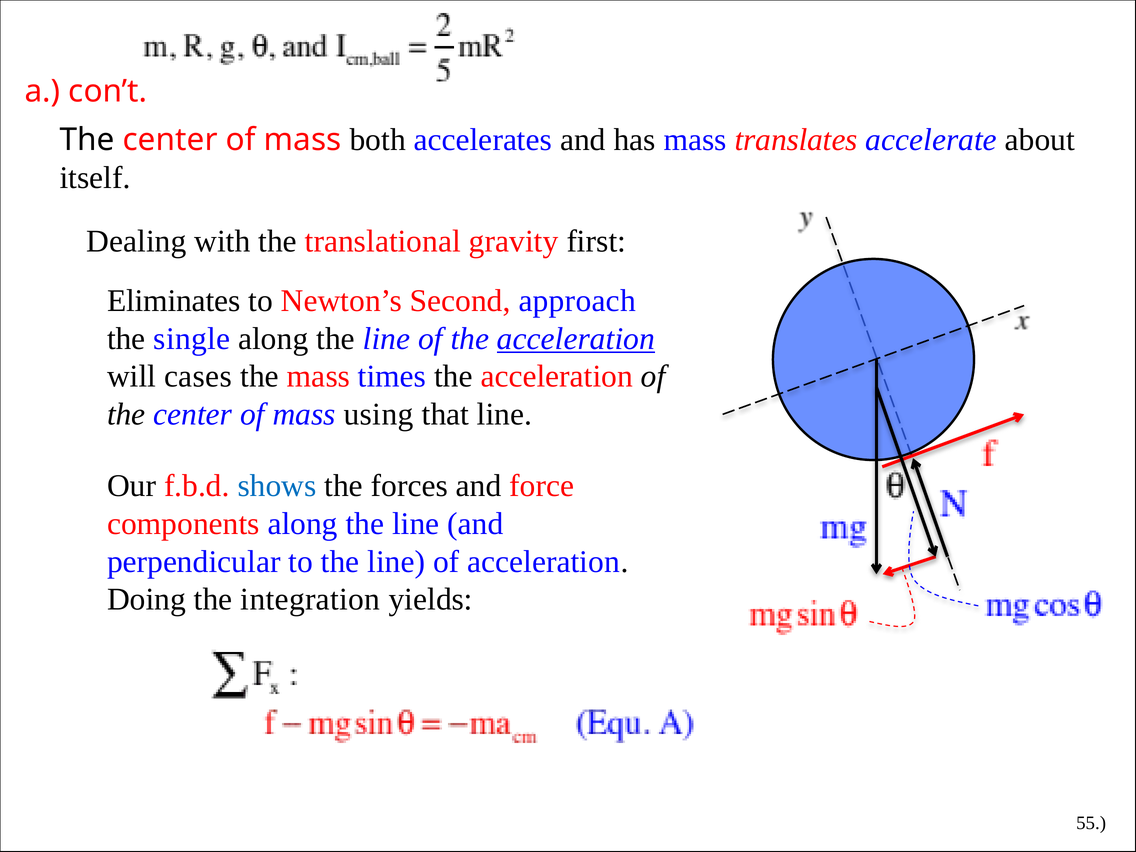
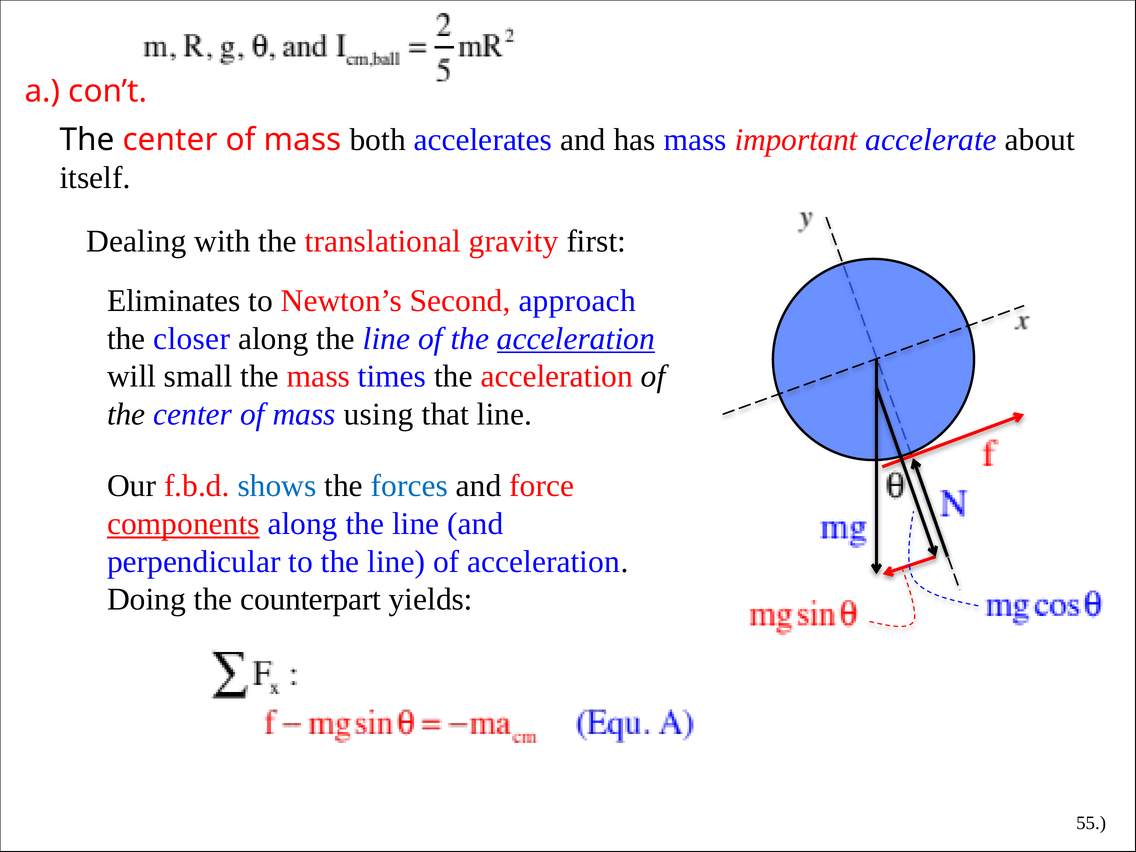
translates: translates -> important (796, 140)
single: single -> closer (192, 339)
cases: cases -> small (198, 377)
forces colour: black -> blue (409, 486)
components underline: none -> present (183, 524)
integration: integration -> counterpart (311, 600)
